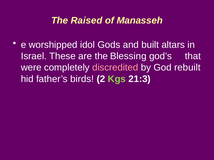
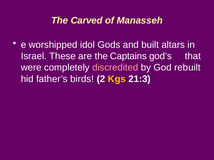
Raised: Raised -> Carved (87, 20)
Blessing: Blessing -> Captains (128, 56)
Kgs colour: light green -> yellow (117, 79)
